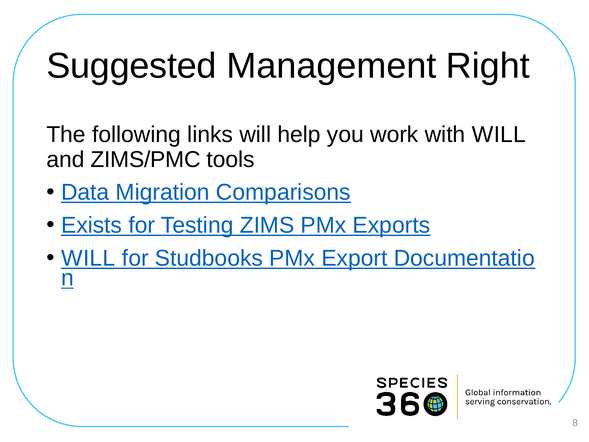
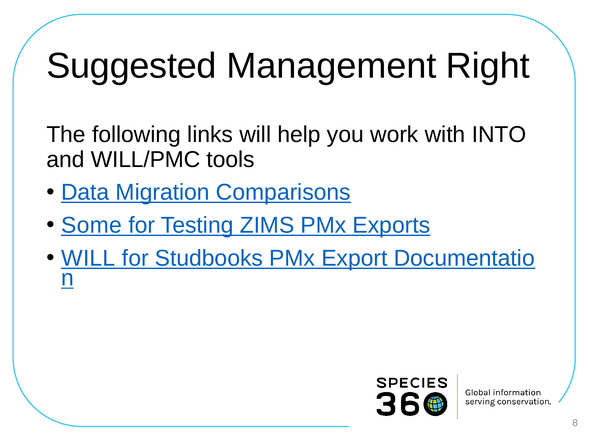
with WILL: WILL -> INTO (499, 135)
ZIMS/PMC: ZIMS/PMC -> WILL/PMC (146, 159)
Exists: Exists -> Some (91, 225)
